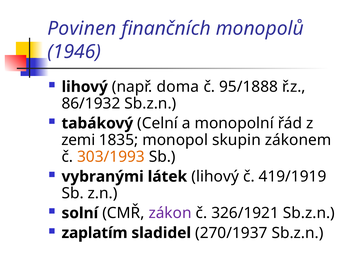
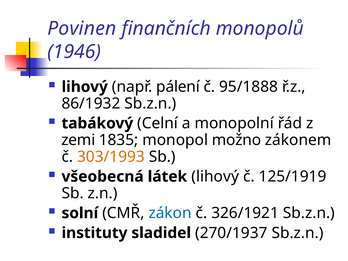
doma: doma -> pálení (178, 87)
skupin: skupin -> možno (237, 140)
vybranými: vybranými -> všeobecná (103, 177)
419/1919: 419/1919 -> 125/1919 (293, 177)
zákon colour: purple -> blue (170, 213)
zaplatím: zaplatím -> instituty (94, 233)
